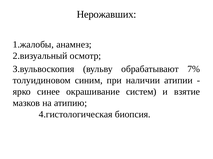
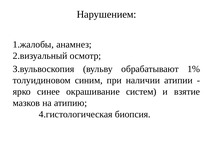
Нерожавших: Нерожавших -> Нарушением (106, 14)
7%: 7% -> 1% (194, 69)
